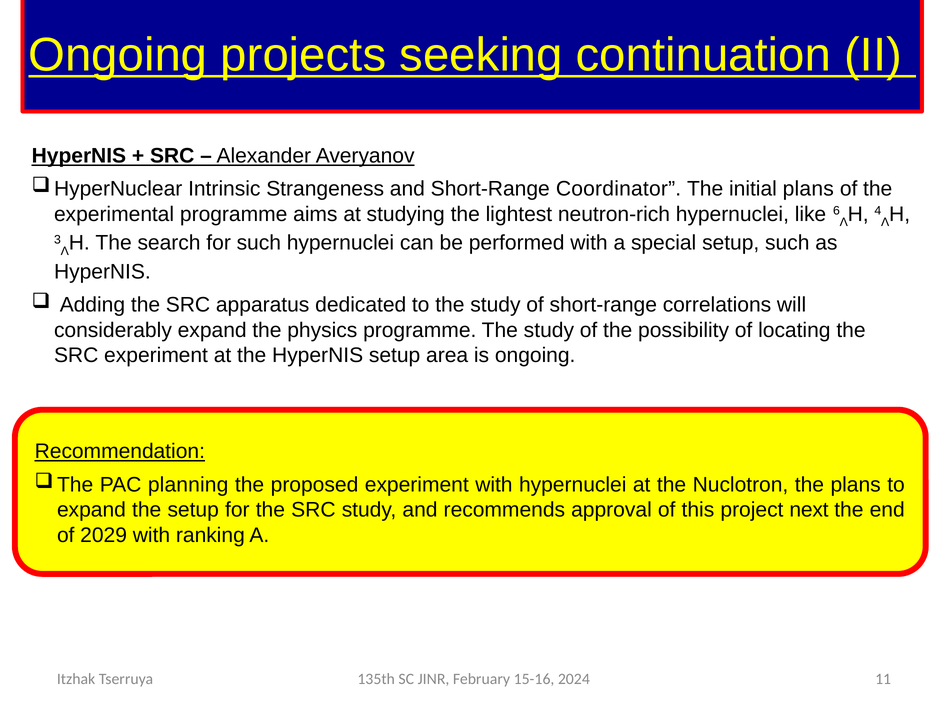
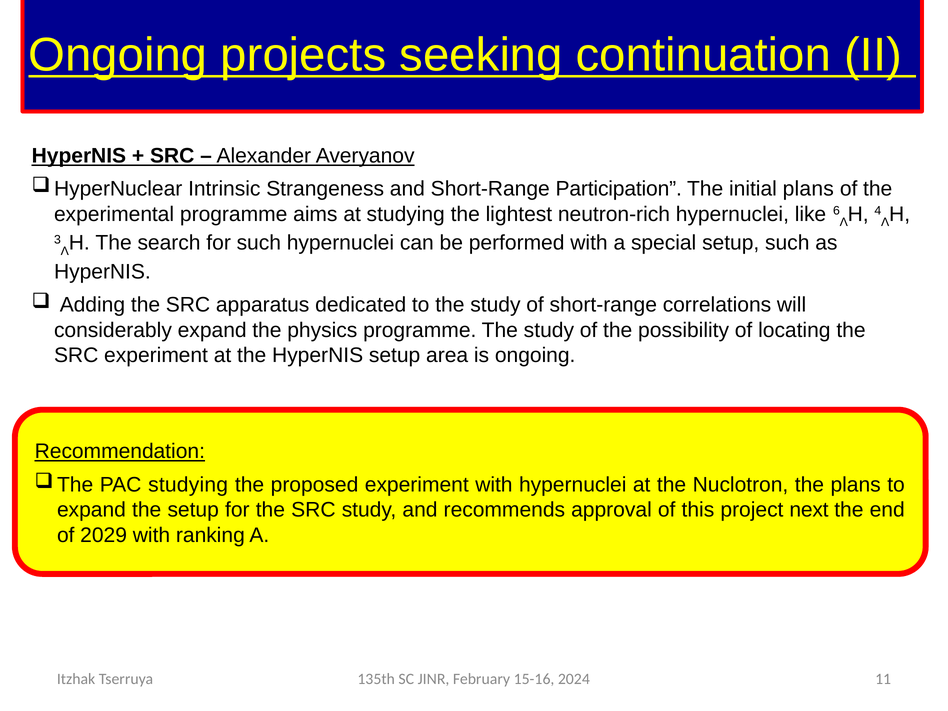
Coordinator: Coordinator -> Participation (619, 189)
PAC planning: planning -> studying (188, 485)
